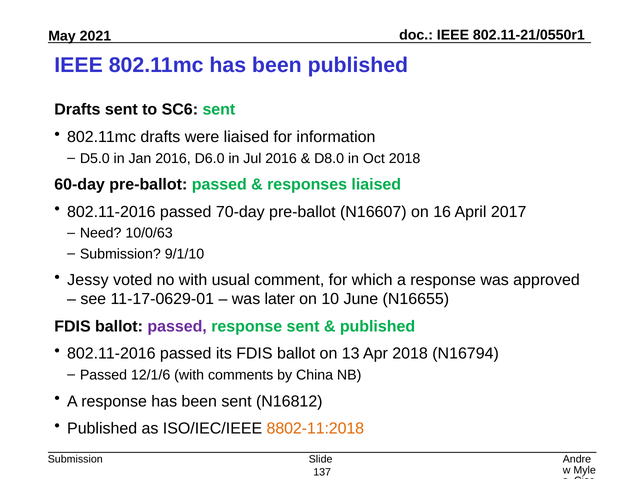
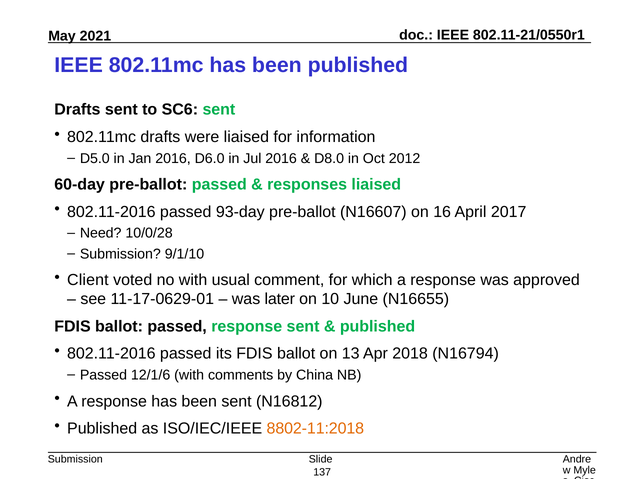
Oct 2018: 2018 -> 2012 (405, 158)
70-day: 70-day -> 93-day (240, 212)
10/0/63: 10/0/63 -> 10/0/28 (149, 233)
Jessy: Jessy -> Client (88, 280)
passed colour: purple -> black (177, 327)
